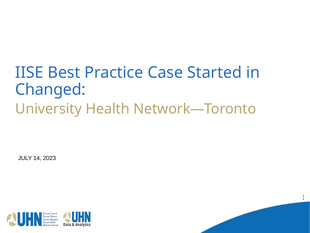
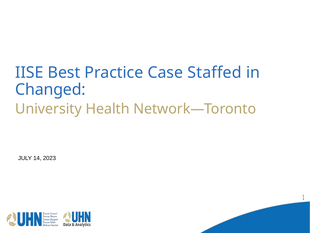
Started: Started -> Staffed (215, 72)
